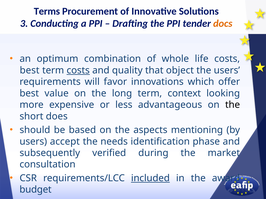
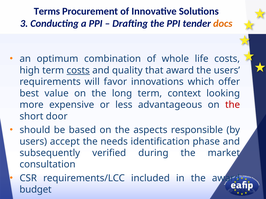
best: best -> high (30, 70)
that object: object -> award (180, 70)
the colour: black -> red (233, 105)
does: does -> door (57, 117)
mentioning: mentioning -> responsible (197, 130)
included underline: present -> none (150, 179)
